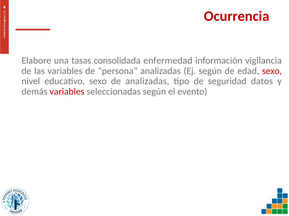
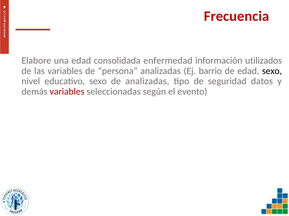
Ocurrencia: Ocurrencia -> Frecuencia (237, 16)
una tasas: tasas -> edad (81, 61)
vigilancia: vigilancia -> utilizados (264, 61)
Ej según: según -> barrio (210, 71)
sexo colour: red -> black (272, 71)
